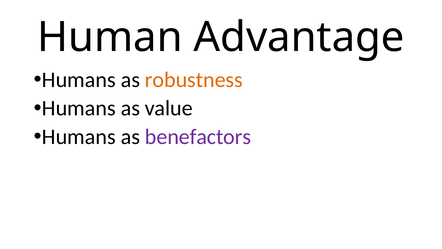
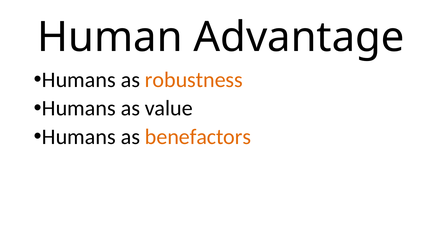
benefactors colour: purple -> orange (198, 137)
